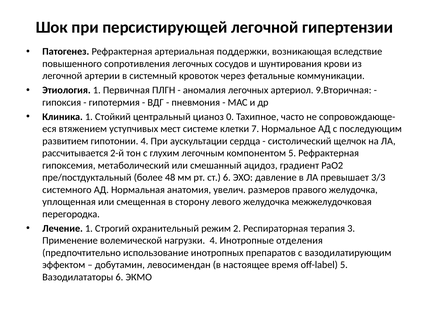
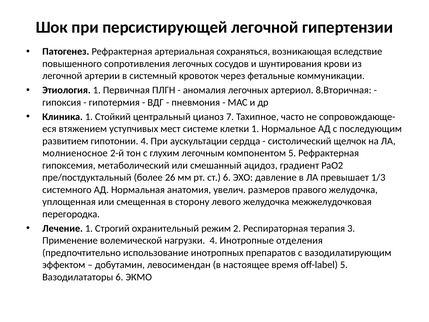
поддержки: поддержки -> сохраняться (243, 52)
9.Вторичная: 9.Вторичная -> 8.Вторичная (344, 90)
0: 0 -> 7 (230, 117)
клетки 7: 7 -> 1 (255, 129)
рассчитывается: рассчитывается -> молниеносное (75, 153)
48: 48 -> 26 (170, 177)
3/3: 3/3 -> 1/3 (378, 177)
